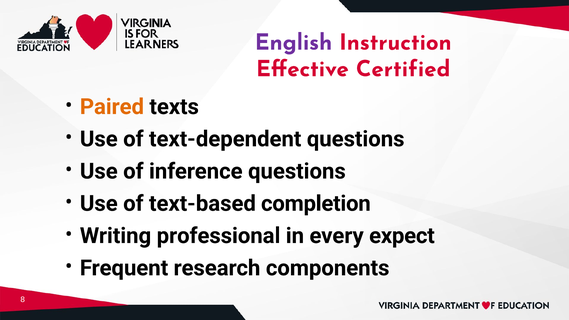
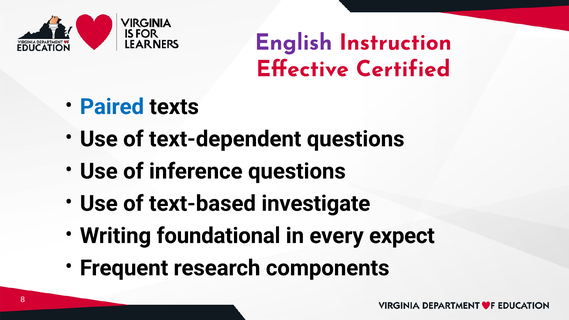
Paired colour: orange -> blue (112, 107)
completion: completion -> investigate (316, 204)
professional: professional -> foundational (219, 236)
